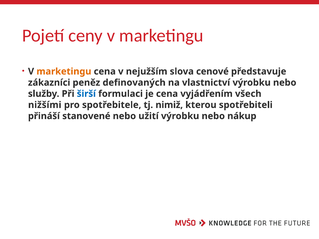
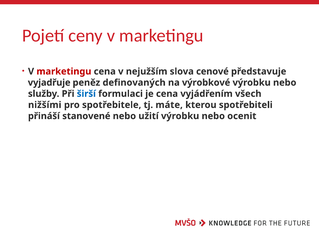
marketingu colour: orange -> red (64, 72)
zákazníci: zákazníci -> vyjadřuje (49, 83)
vlastnictví: vlastnictví -> výrobkové (206, 83)
nimiž: nimiž -> máte (169, 105)
nákup: nákup -> ocenit (242, 116)
